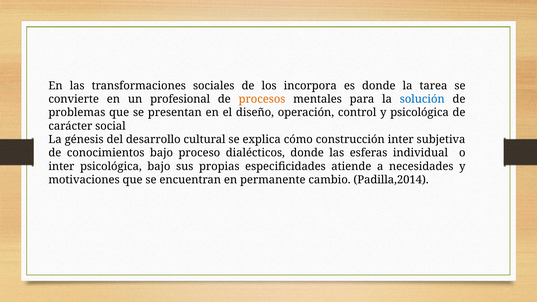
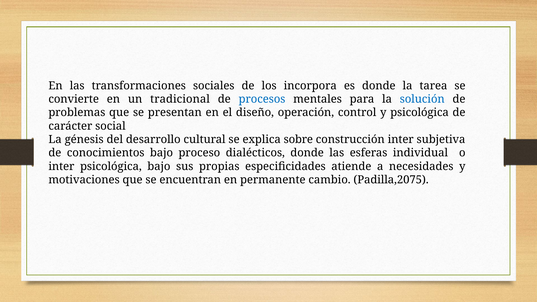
profesional: profesional -> tradicional (180, 99)
procesos colour: orange -> blue (262, 99)
cómo: cómo -> sobre (298, 140)
Padilla,2014: Padilla,2014 -> Padilla,2075 (391, 180)
